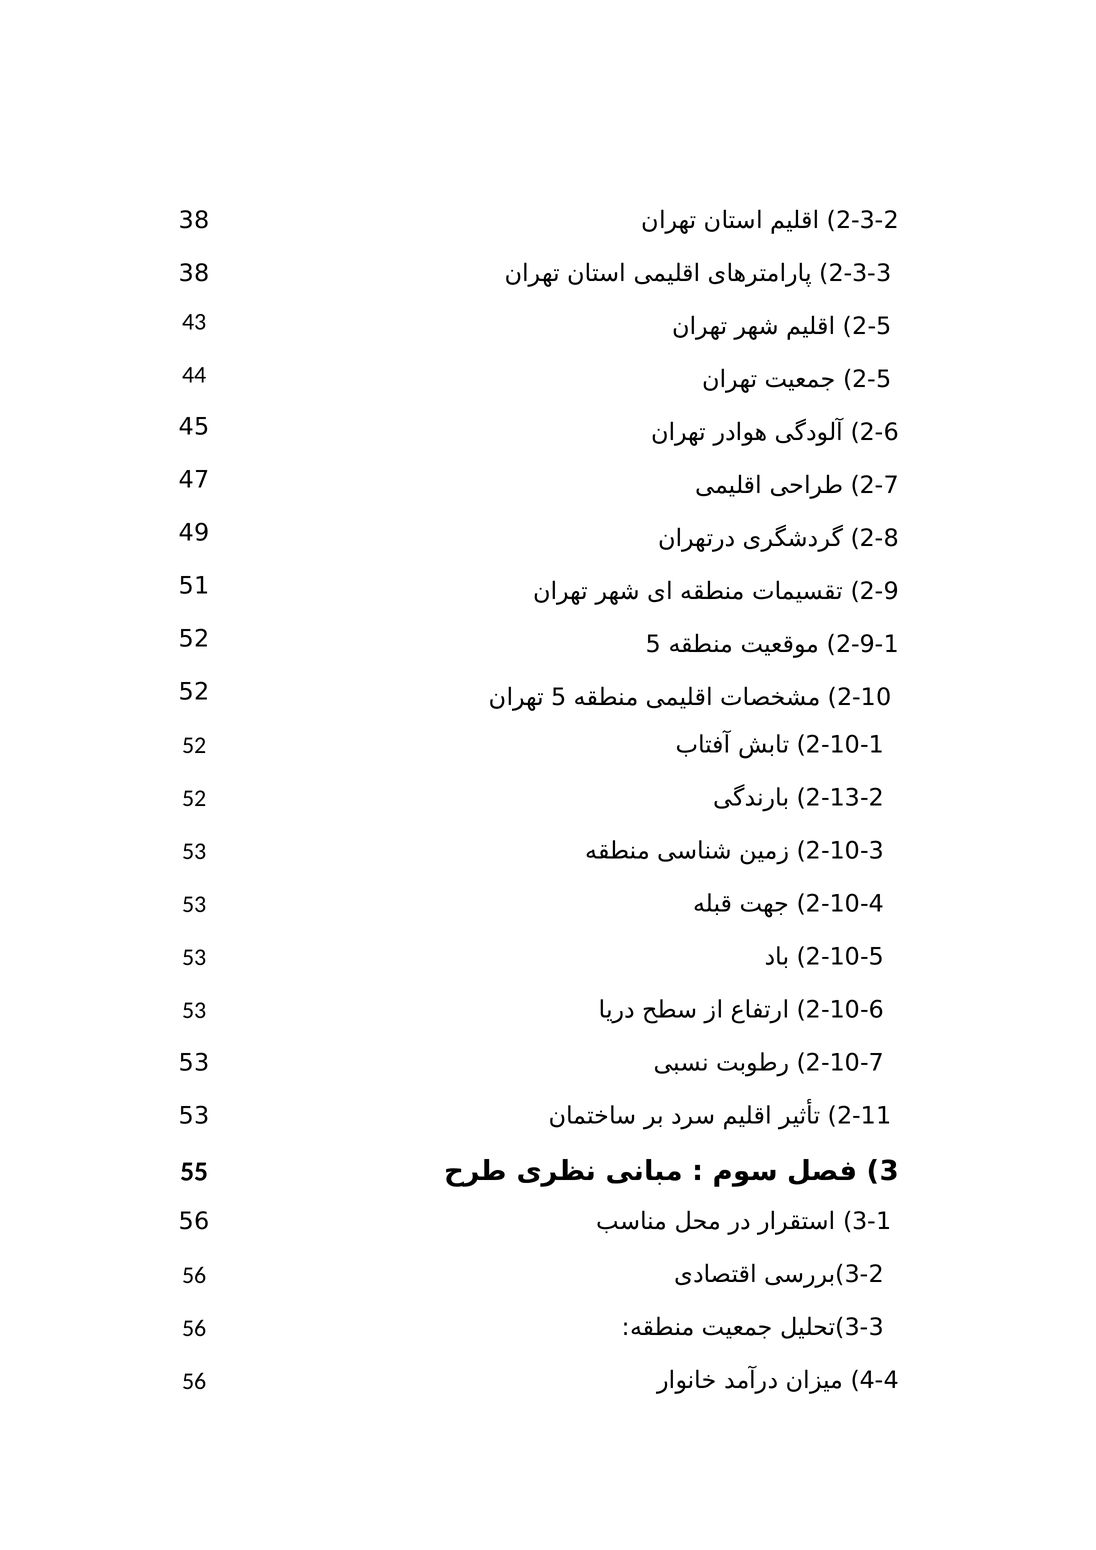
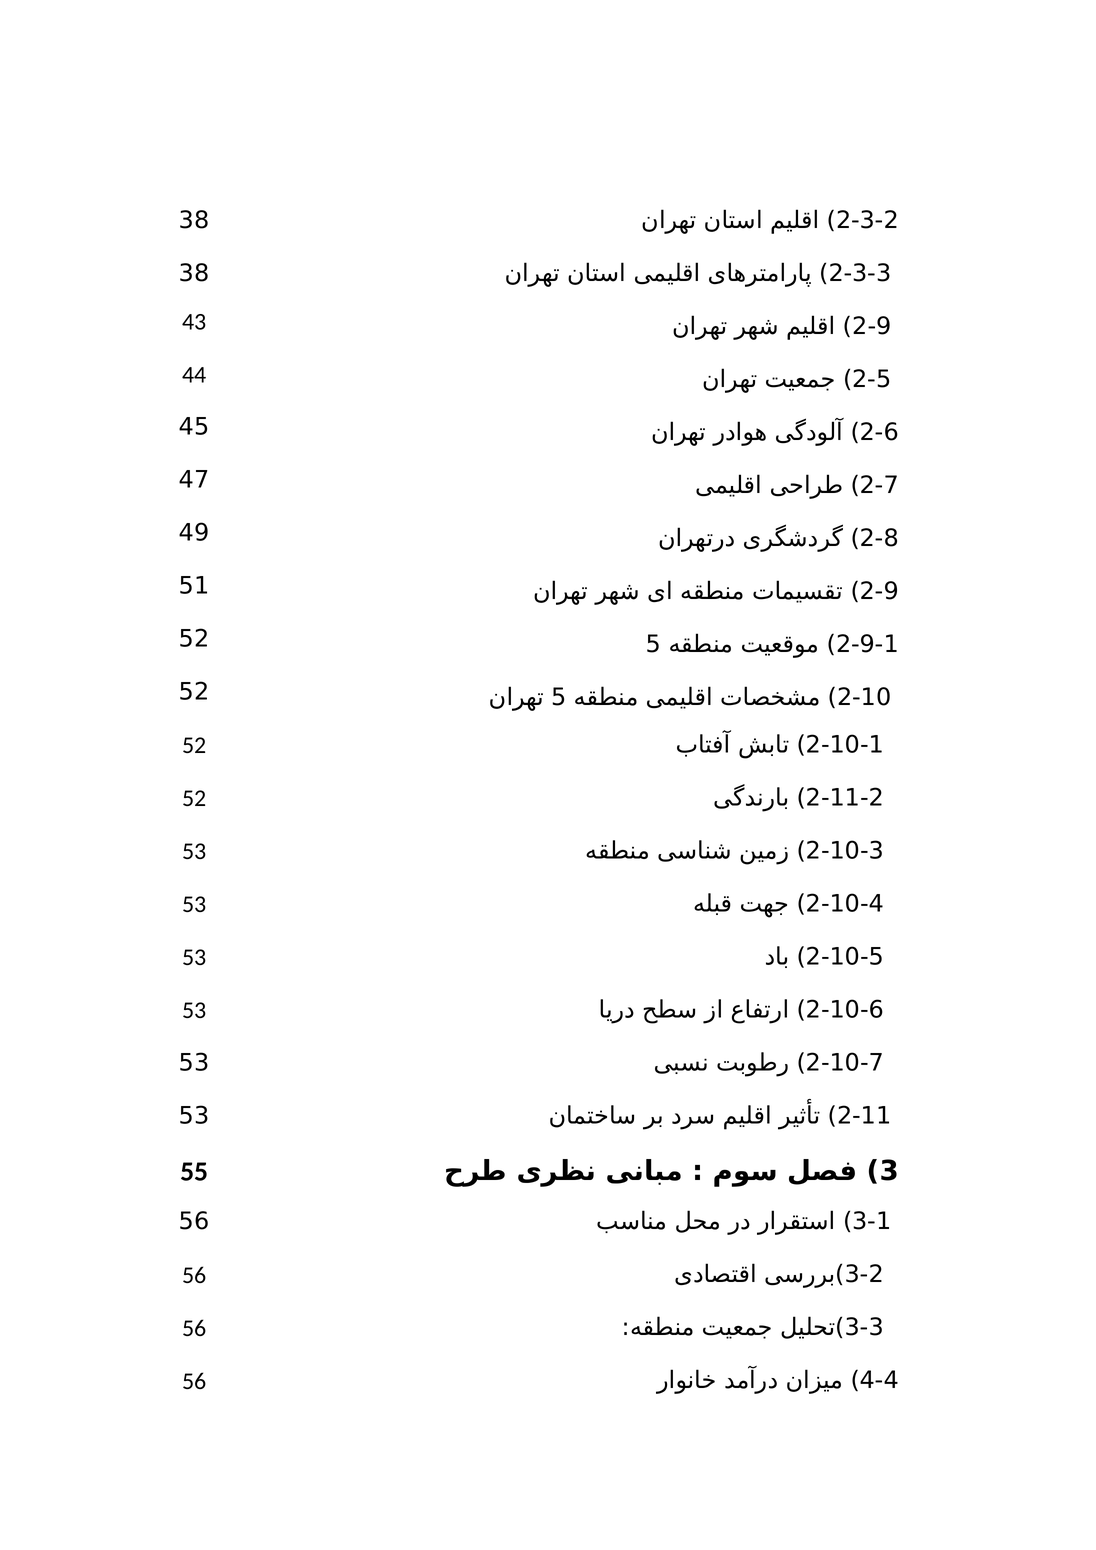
43 2-5: 2-5 -> 2-9 (872, 327)
2-13-2: 2-13-2 -> 2-11-2 (845, 798)
